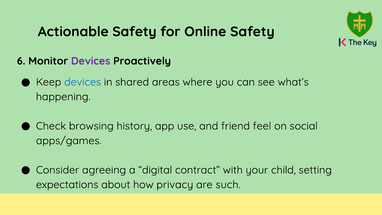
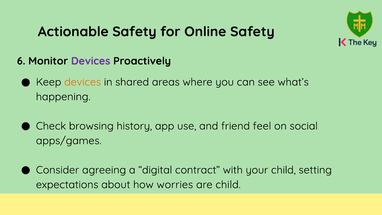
devices colour: blue -> orange (83, 82)
privacy: privacy -> worries (175, 185)
are such: such -> child (228, 185)
